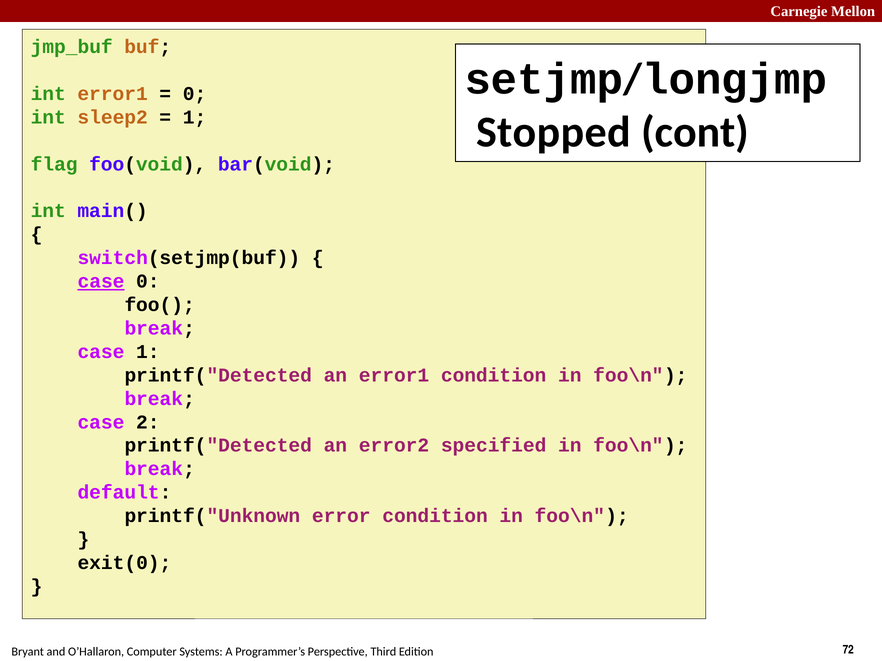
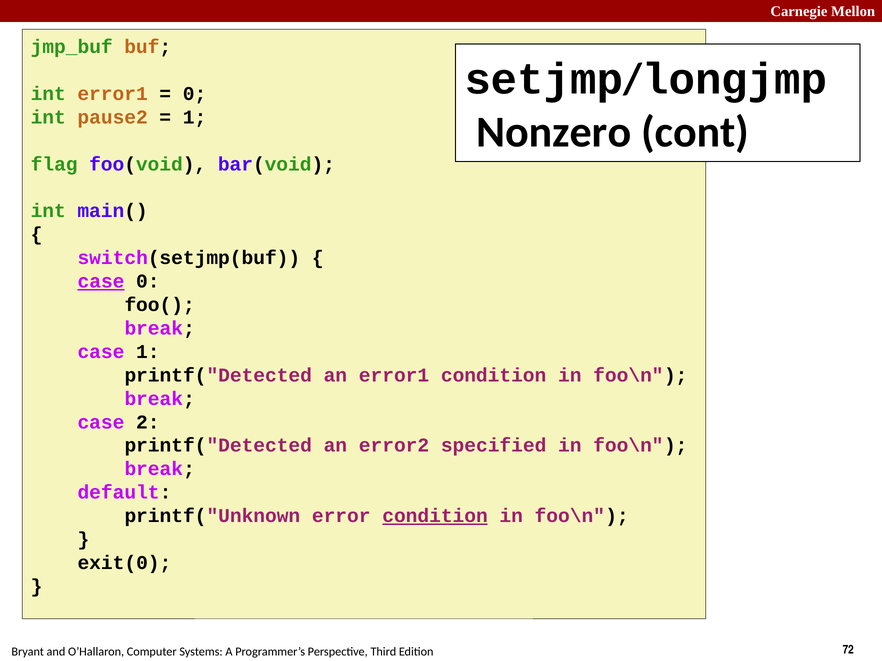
sleep2: sleep2 -> pause2 (113, 117)
Stopped: Stopped -> Nonzero (554, 132)
condition underline: none -> present (435, 516)
